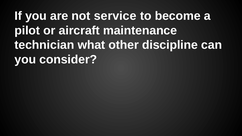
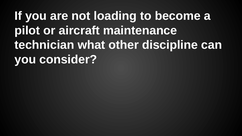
service: service -> loading (115, 16)
